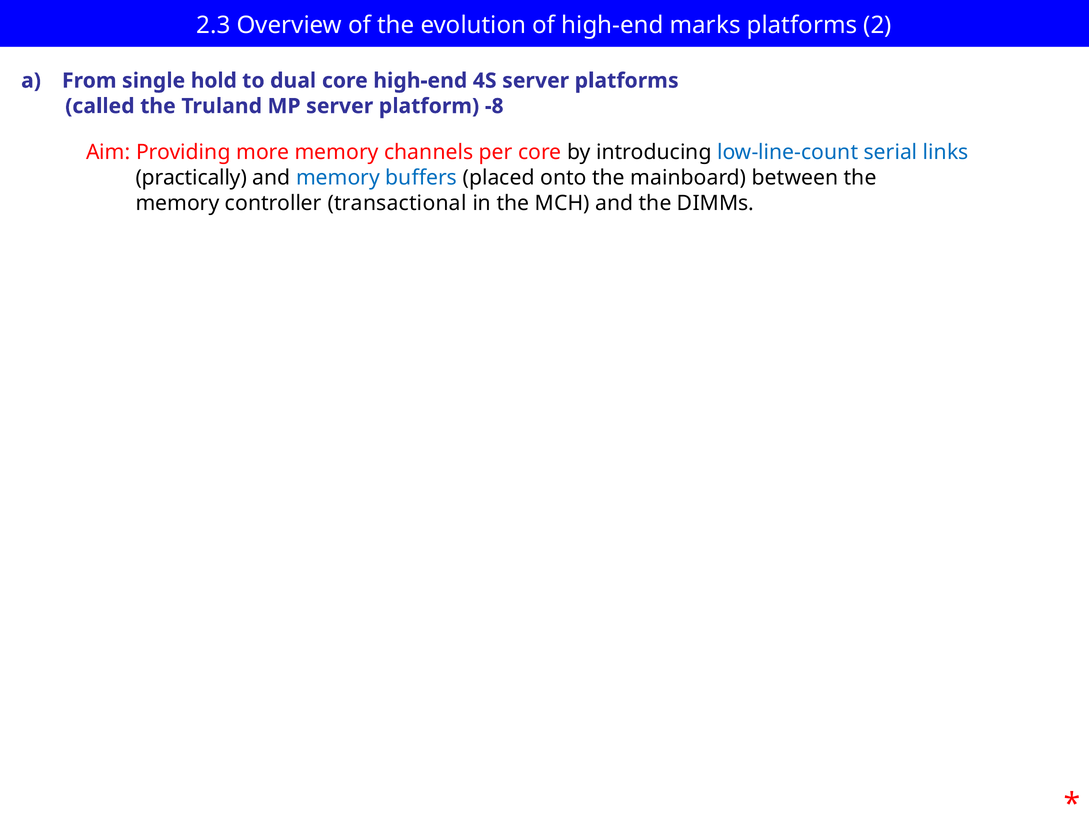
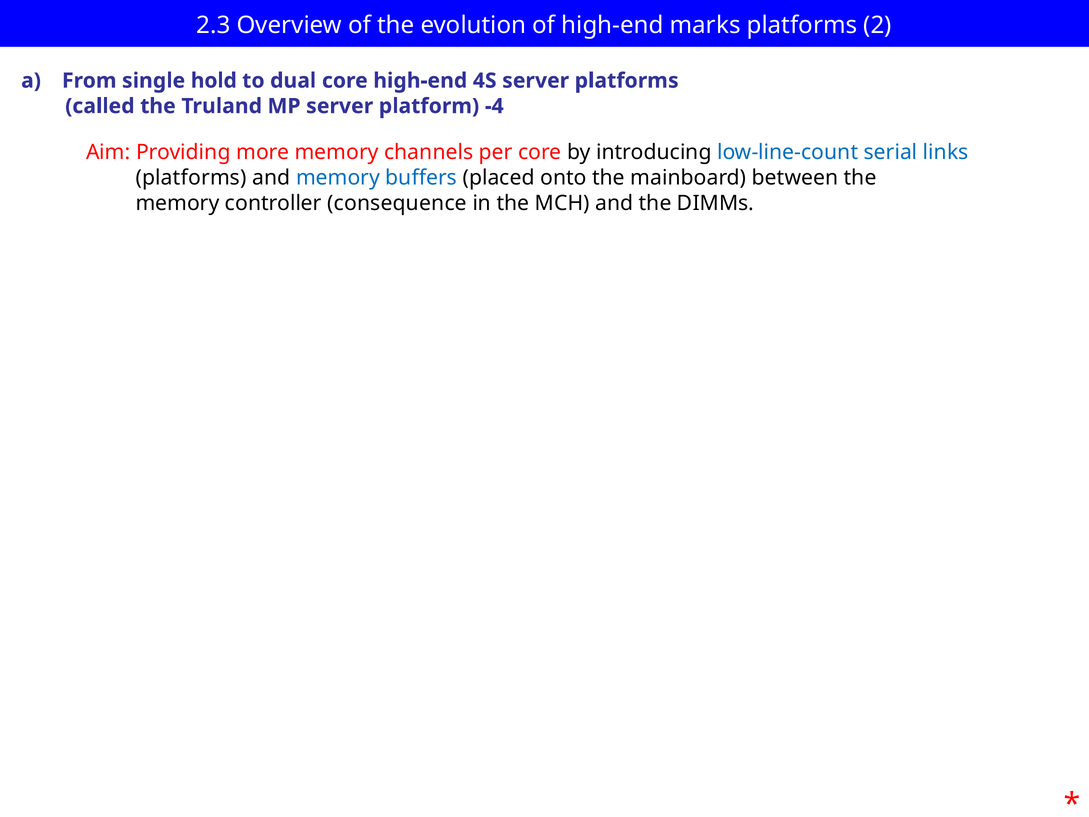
-8: -8 -> -4 (494, 106)
practically: practically -> platforms (191, 178)
transactional: transactional -> consequence (397, 203)
